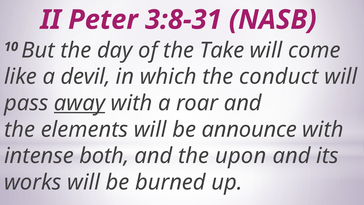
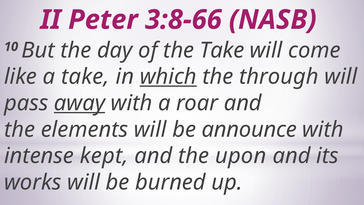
3:8-31: 3:8-31 -> 3:8-66 (183, 20)
a devil: devil -> take (85, 77)
which underline: none -> present (168, 77)
conduct: conduct -> through (279, 77)
both: both -> kept (104, 156)
